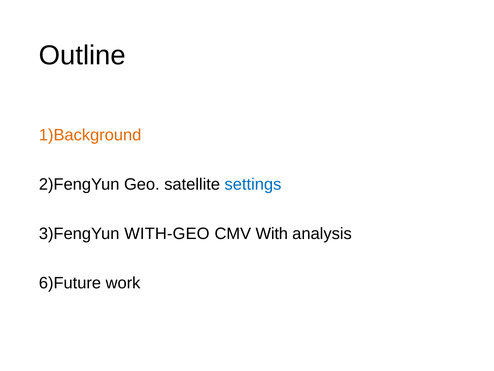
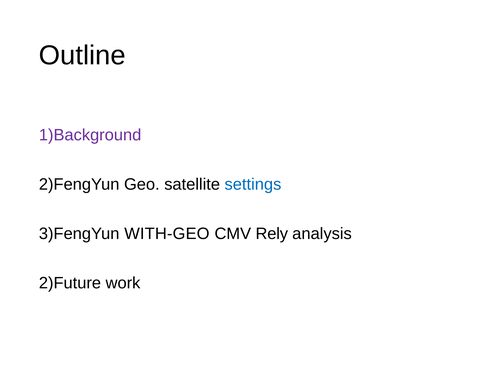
1)Background colour: orange -> purple (90, 135)
With: With -> Rely (272, 233)
6)Future: 6)Future -> 2)Future (70, 283)
